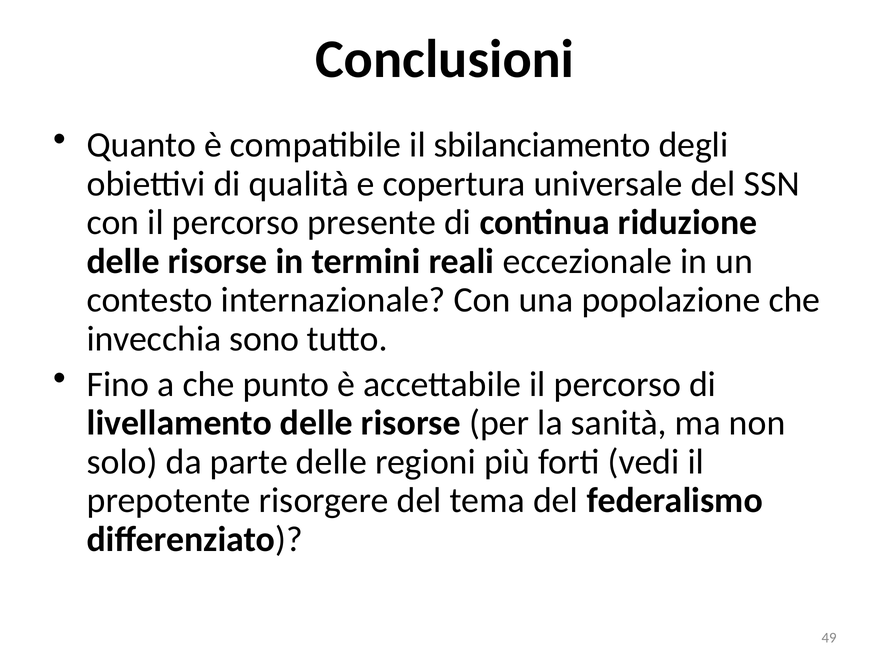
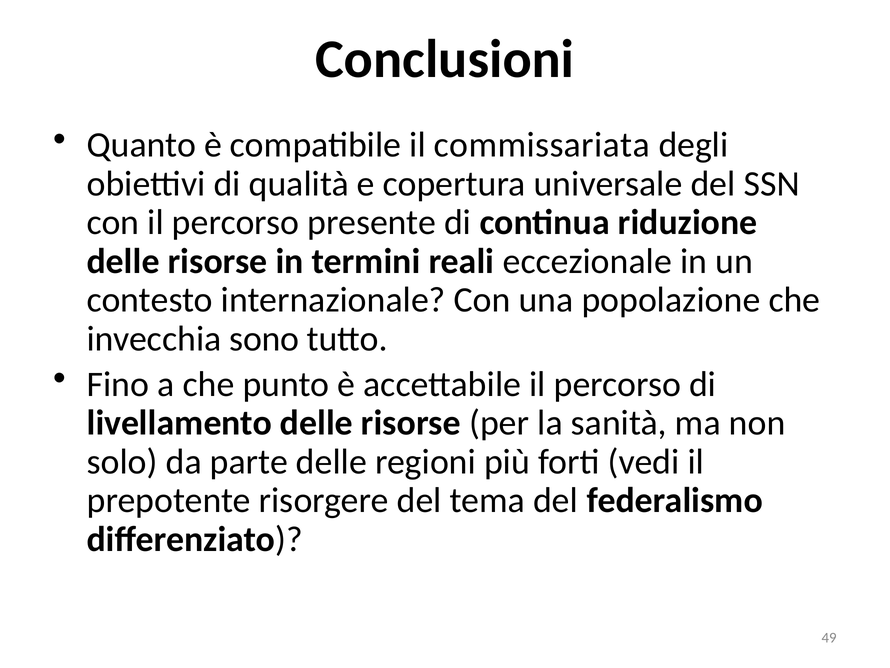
sbilanciamento: sbilanciamento -> commissariata (542, 145)
